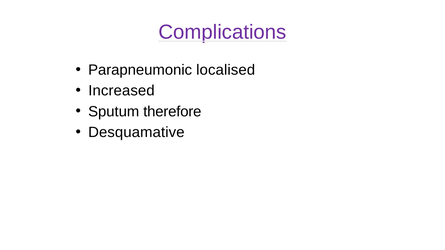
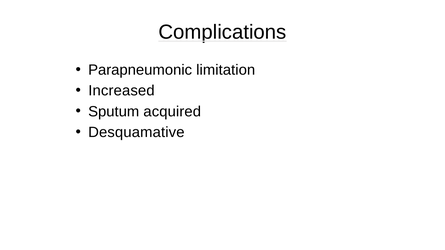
Complications colour: purple -> black (222, 32)
localised: localised -> limitation (226, 70)
therefore: therefore -> acquired (172, 112)
